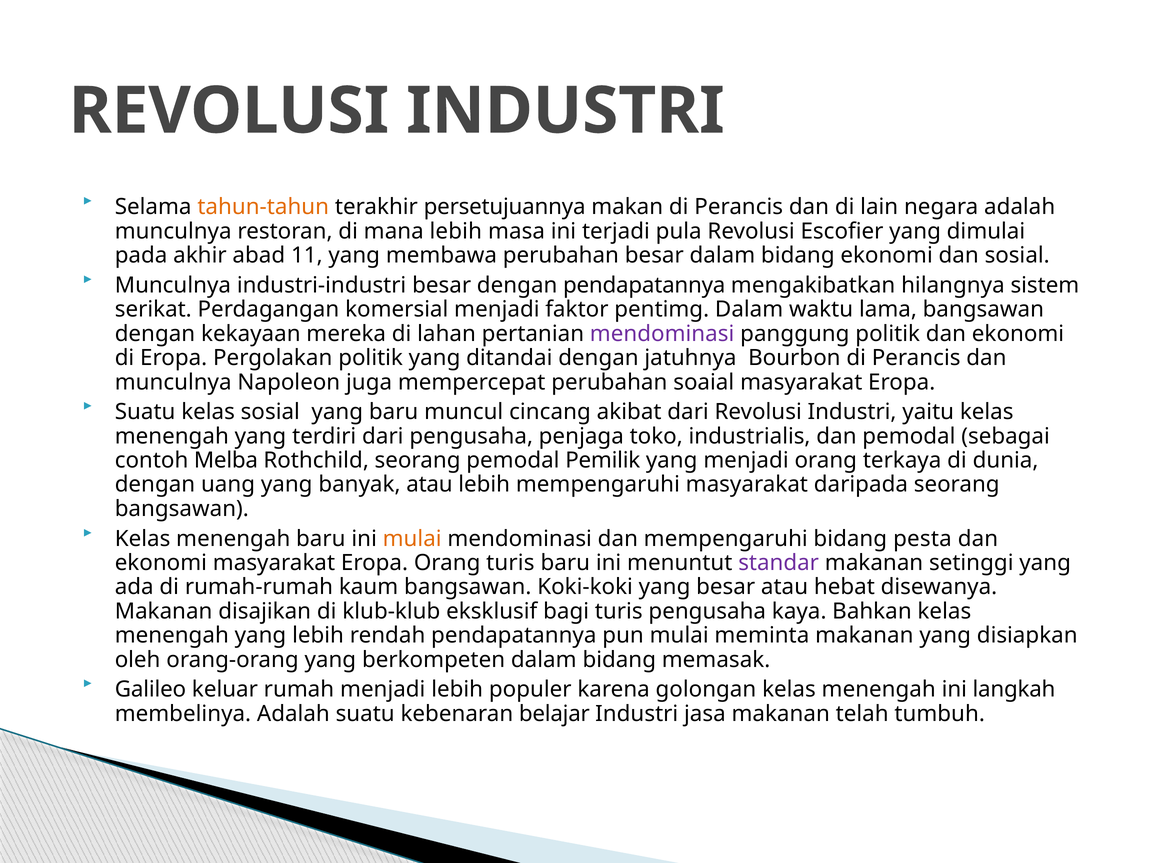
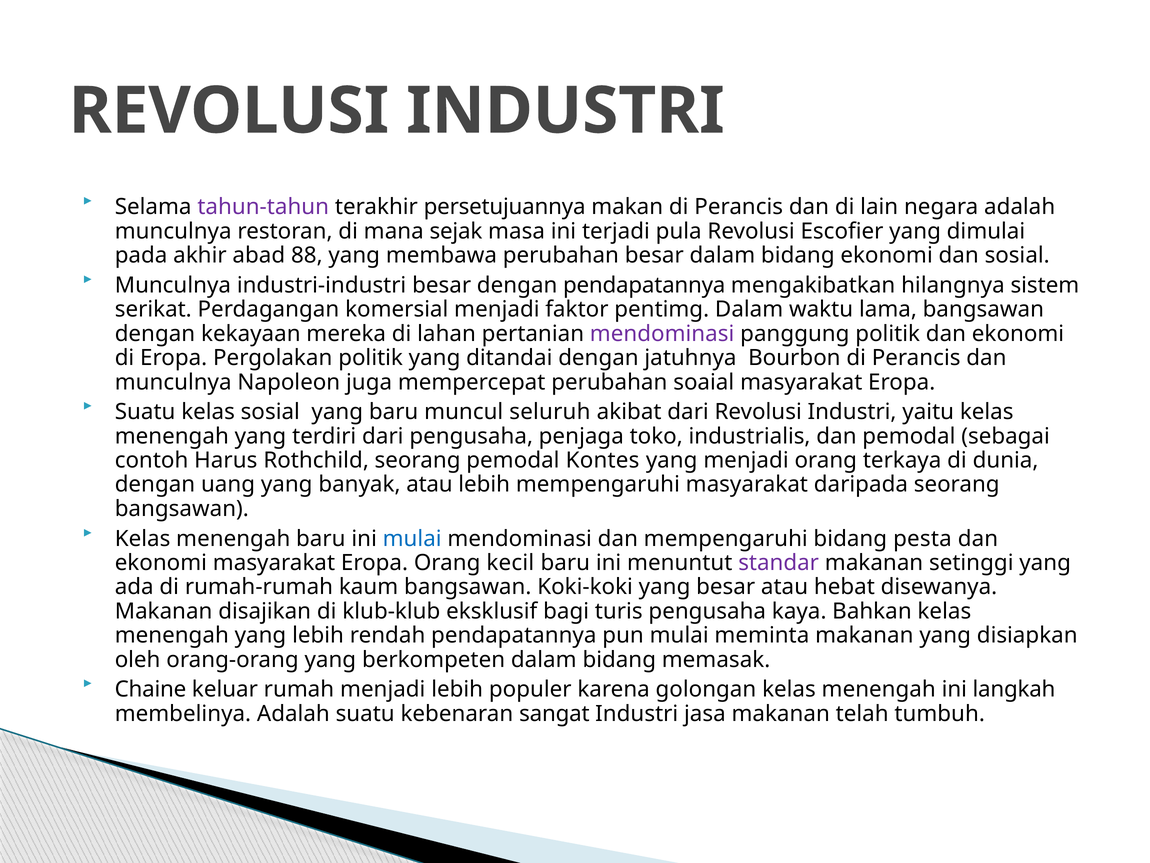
tahun-tahun colour: orange -> purple (263, 207)
mana lebih: lebih -> sejak (456, 231)
11: 11 -> 88 (307, 255)
cincang: cincang -> seluruh (550, 412)
Melba: Melba -> Harus (226, 460)
Pemilik: Pemilik -> Kontes (603, 460)
mulai colour: orange -> blue (412, 538)
Orang turis: turis -> kecil (510, 563)
Galileo: Galileo -> Chaine (150, 689)
belajar: belajar -> sangat (554, 713)
